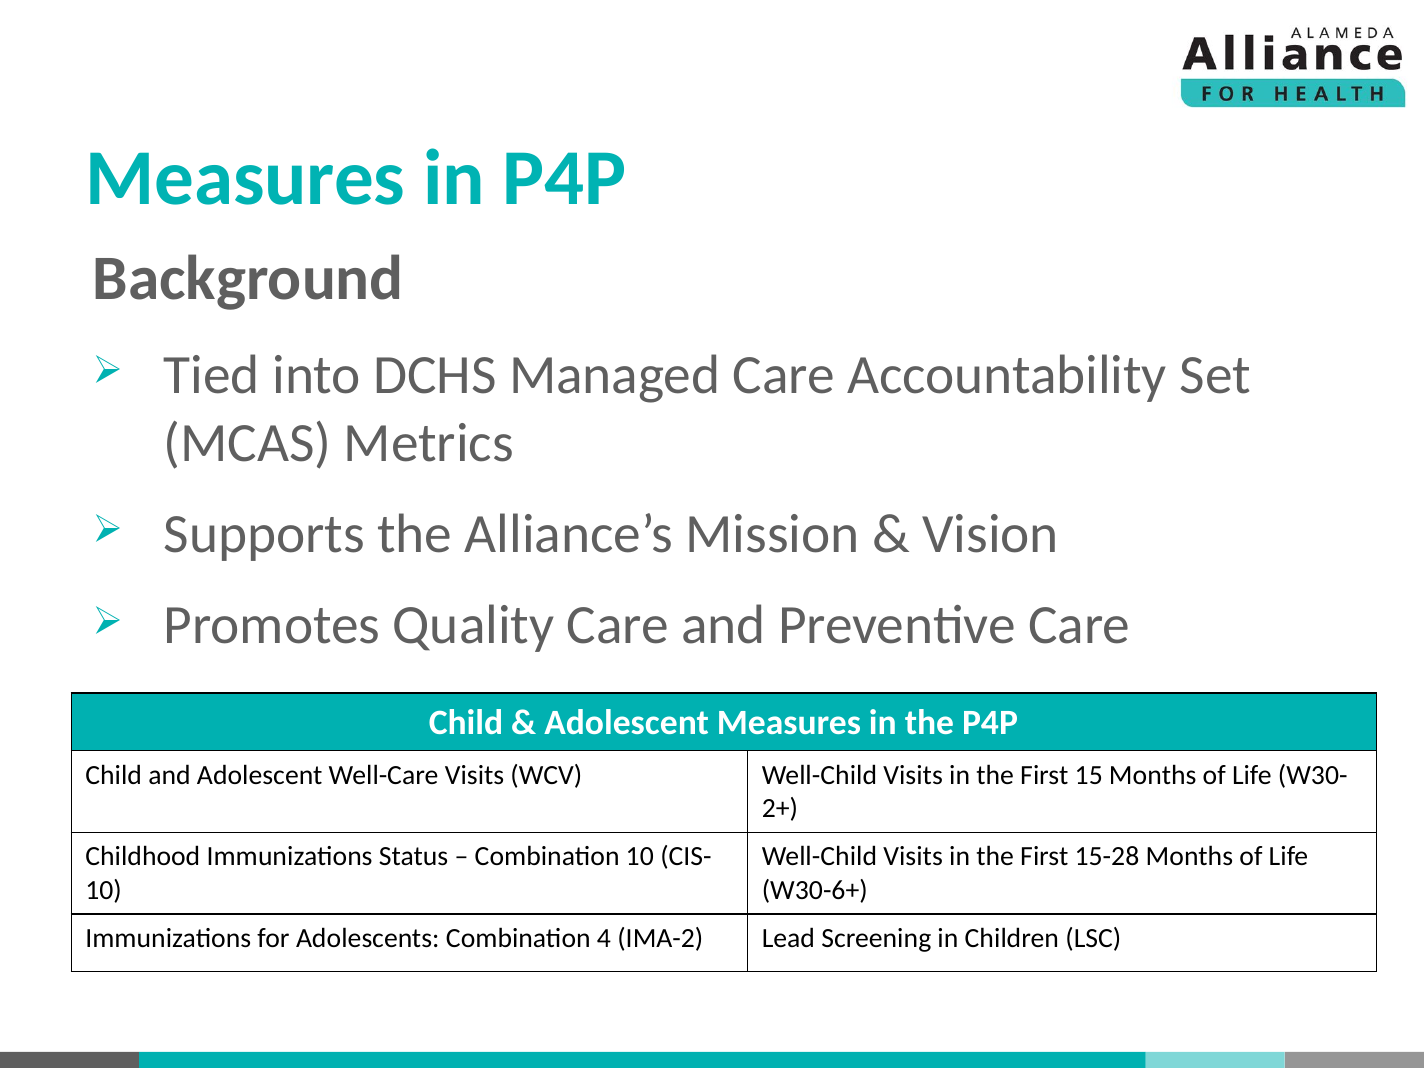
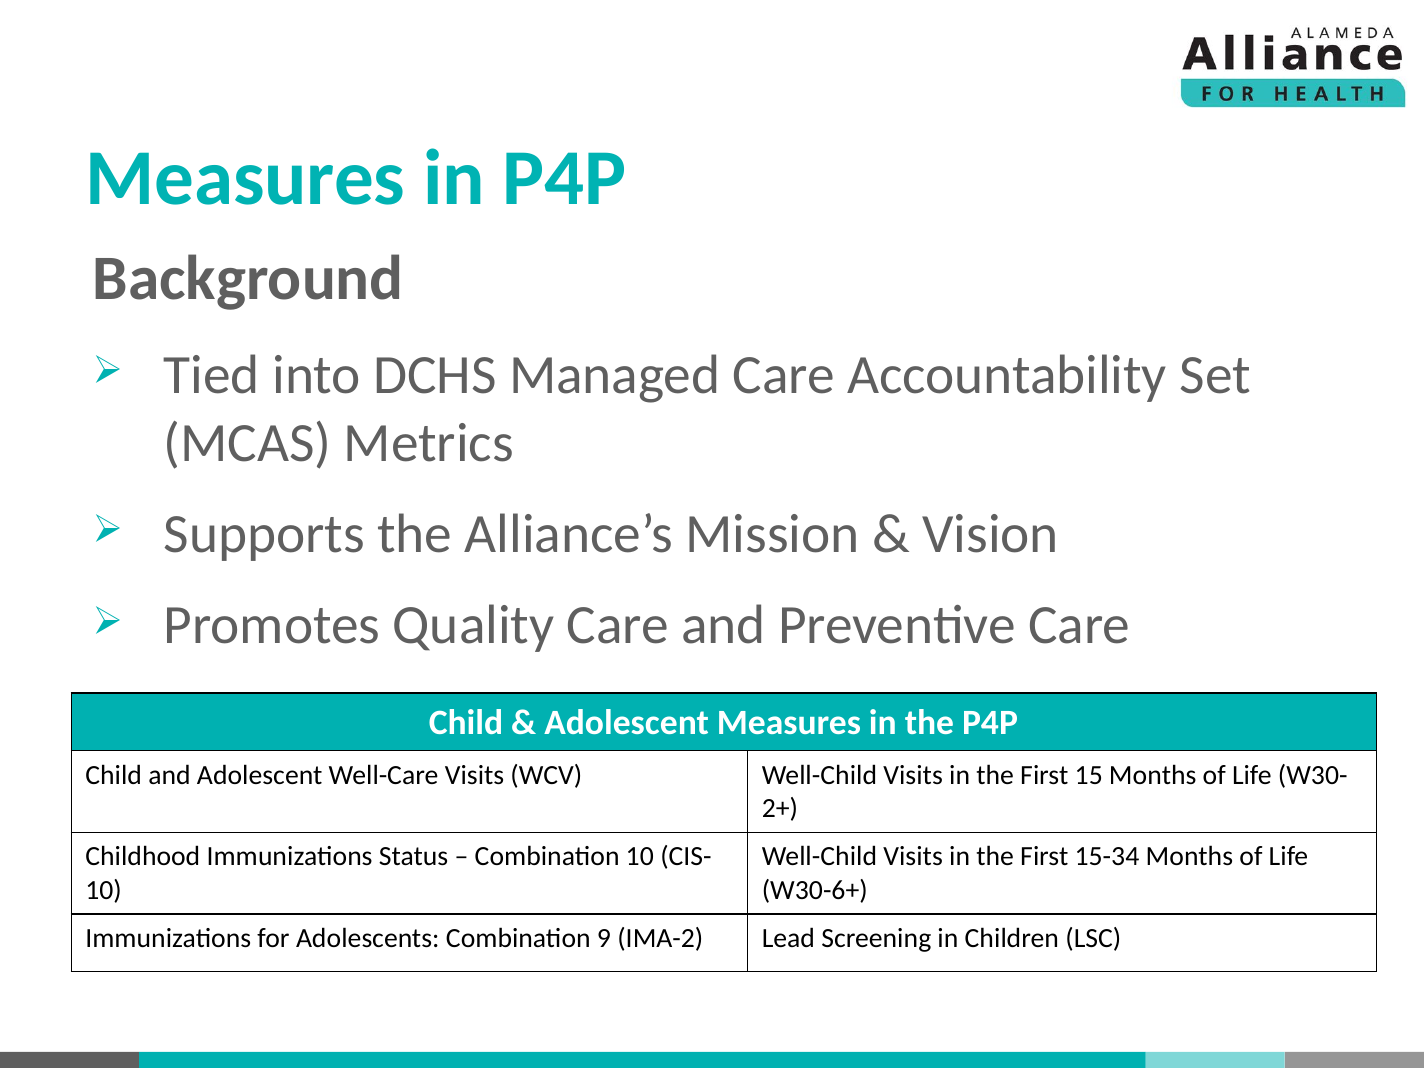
15-28: 15-28 -> 15-34 (1107, 857)
4: 4 -> 9 (604, 938)
